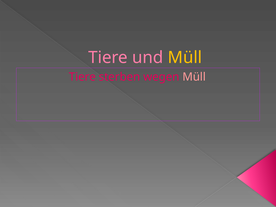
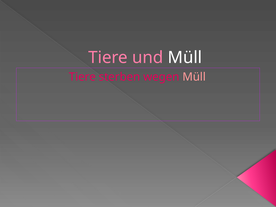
Müll colour: yellow -> white (185, 57)
